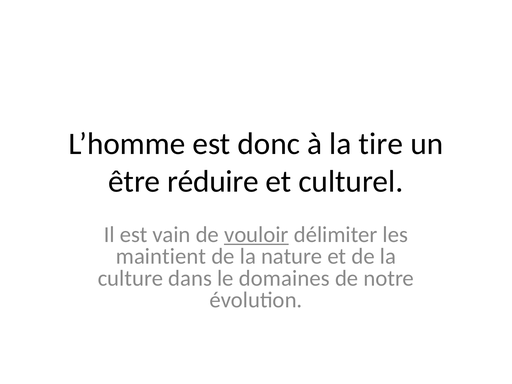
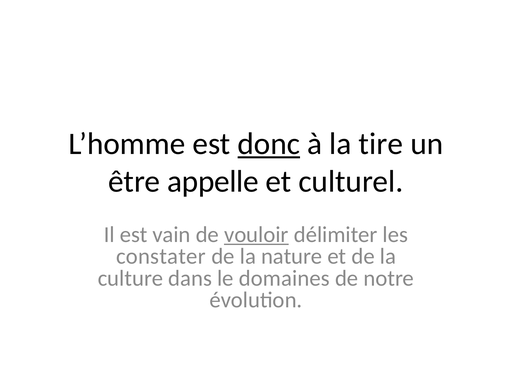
donc underline: none -> present (269, 144)
réduire: réduire -> appelle (213, 181)
maintient: maintient -> constater (161, 256)
